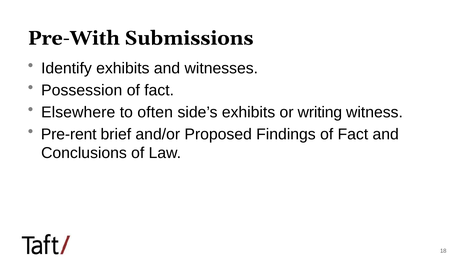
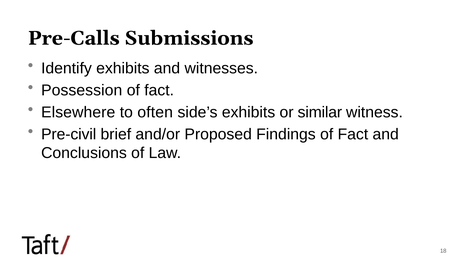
Pre-With: Pre-With -> Pre-Calls (74, 38)
writing: writing -> similar (320, 112)
Pre-rent: Pre-rent -> Pre-civil (69, 134)
